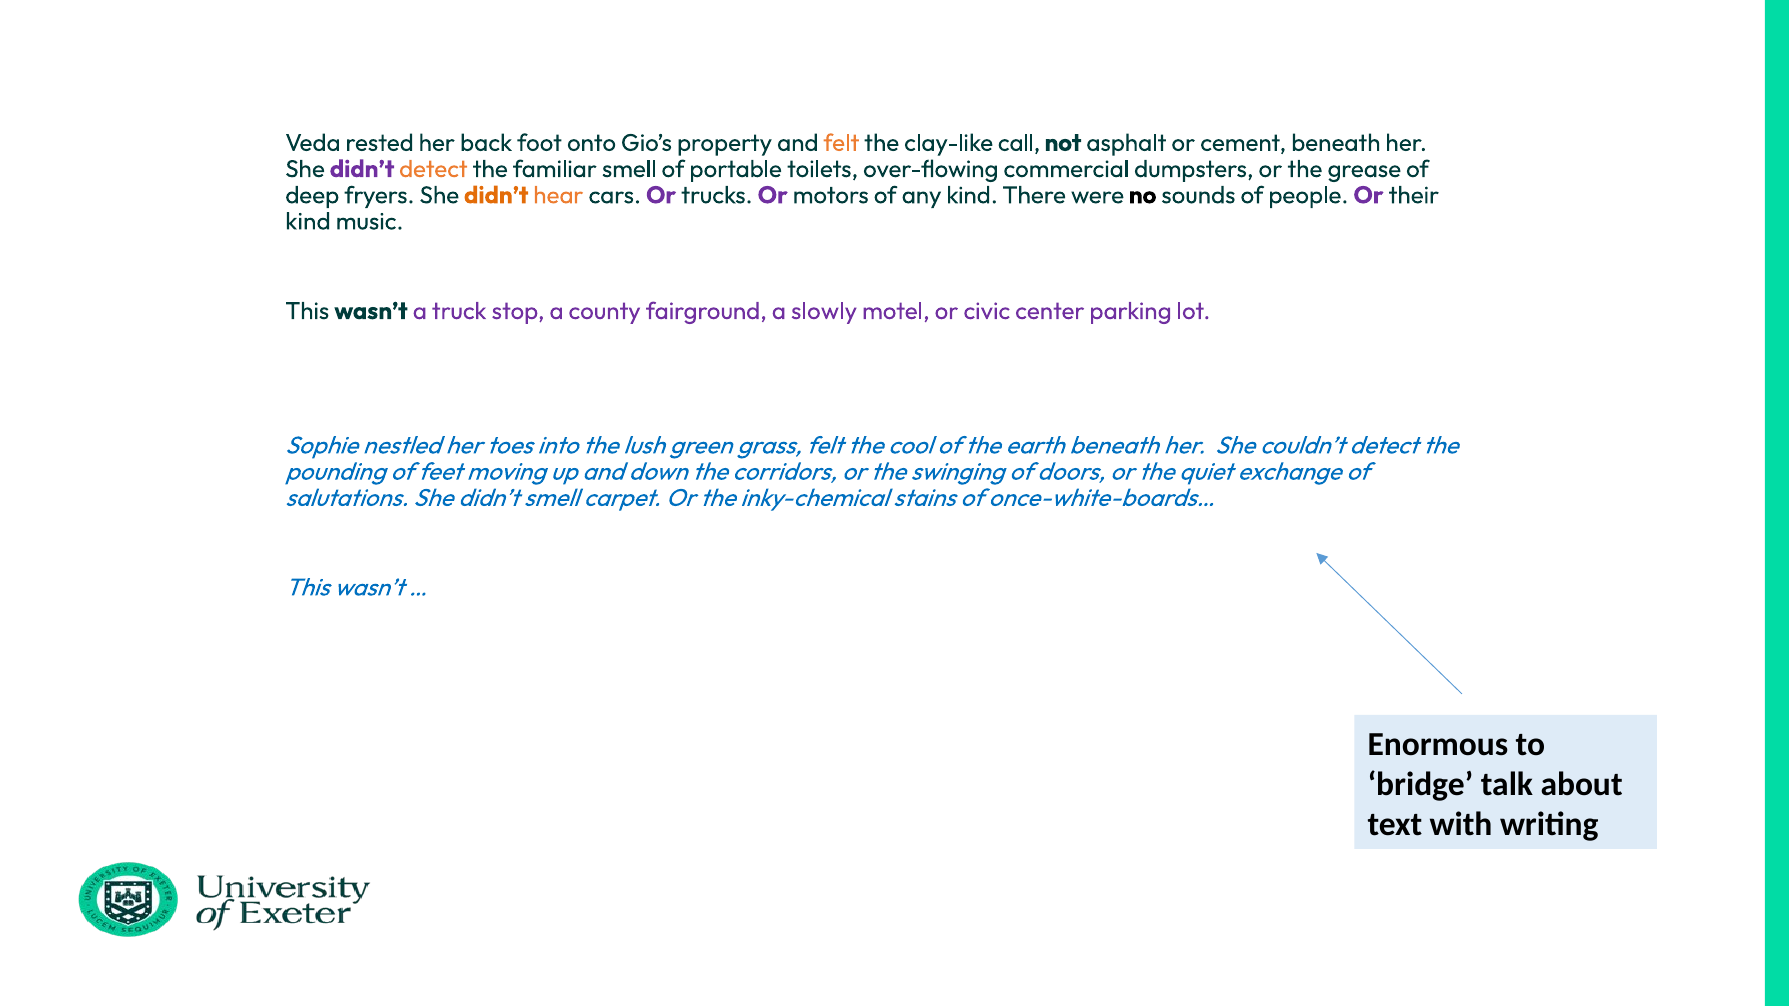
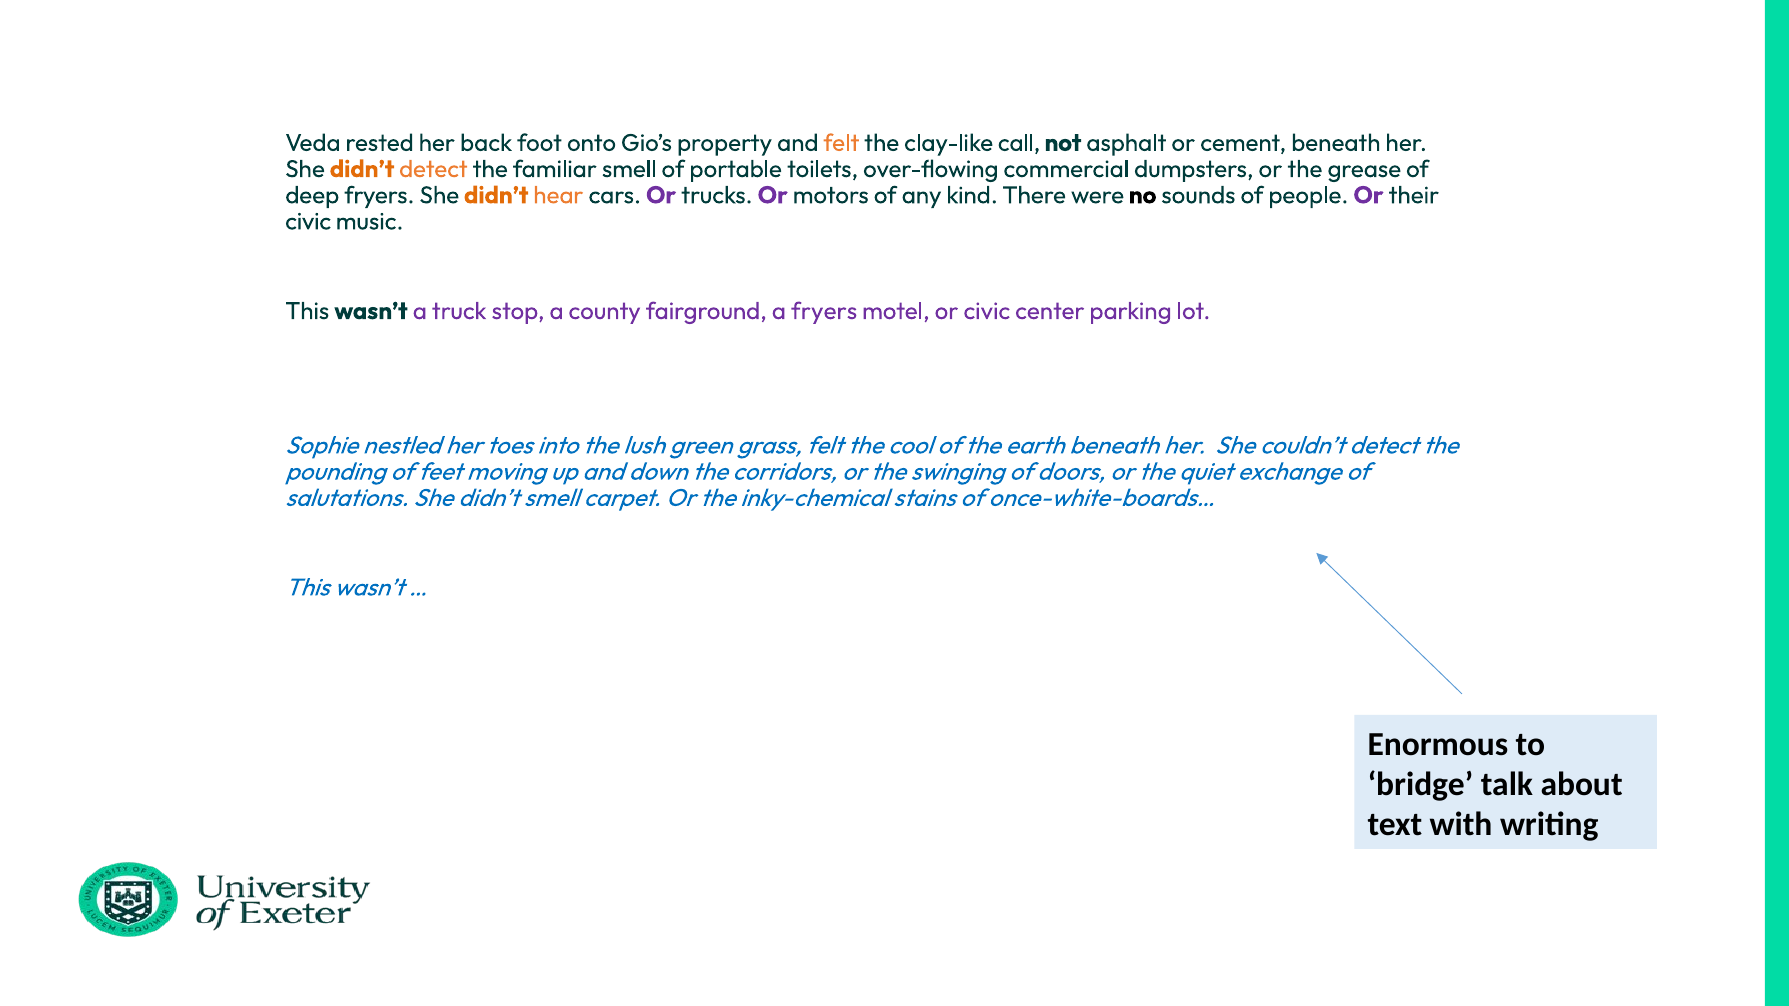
didn’t colour: purple -> orange (362, 169)
kind: kind -> civic (308, 222)
a slowly: slowly -> fryers (824, 311)
